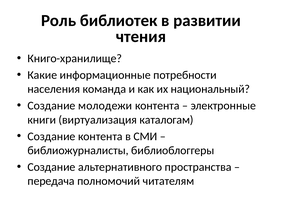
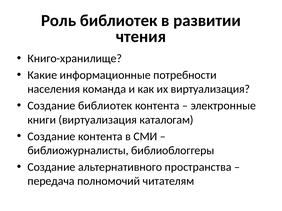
их национальный: национальный -> виртуализация (210, 89)
Создание молодежи: молодежи -> библиотек (105, 106)
